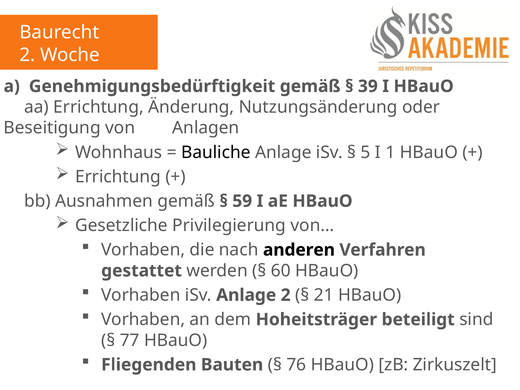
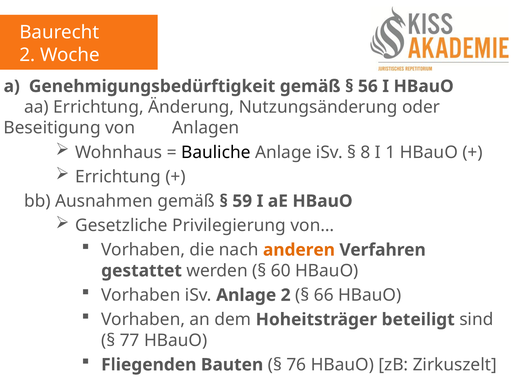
39: 39 -> 56 (368, 86)
5: 5 -> 8 (366, 152)
anderen colour: black -> orange (299, 250)
21: 21 -> 66 (324, 295)
